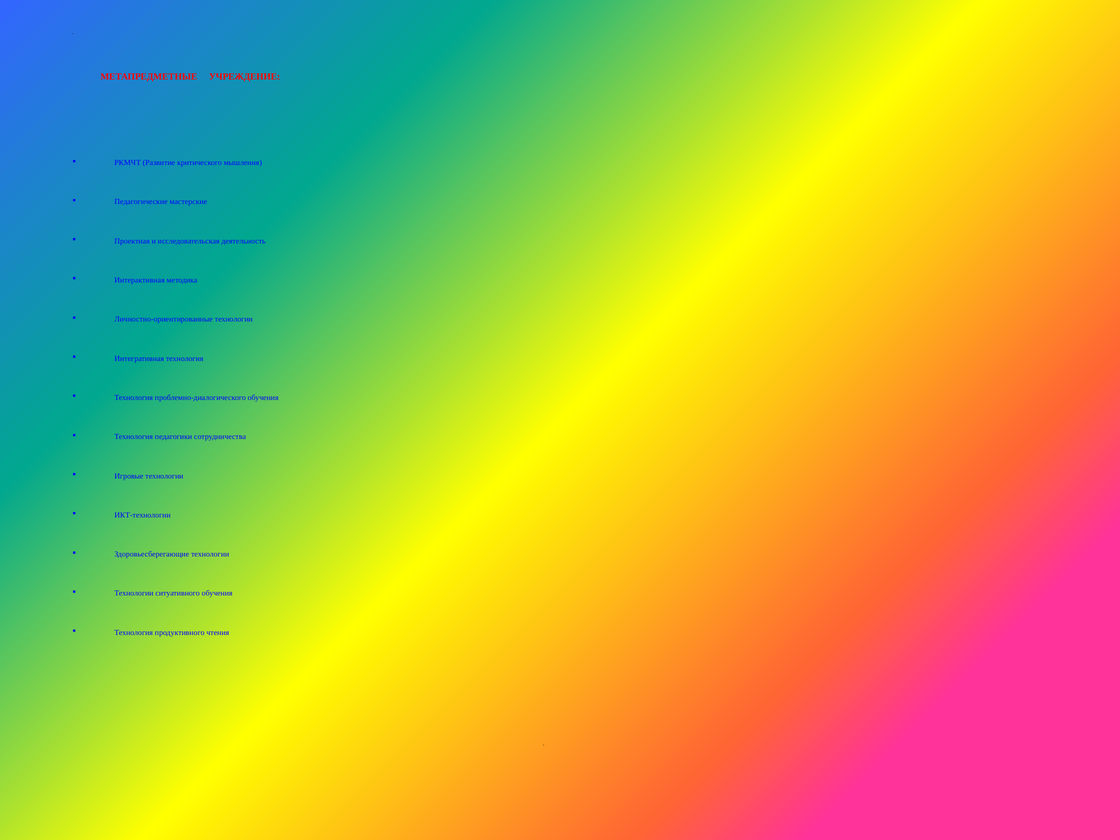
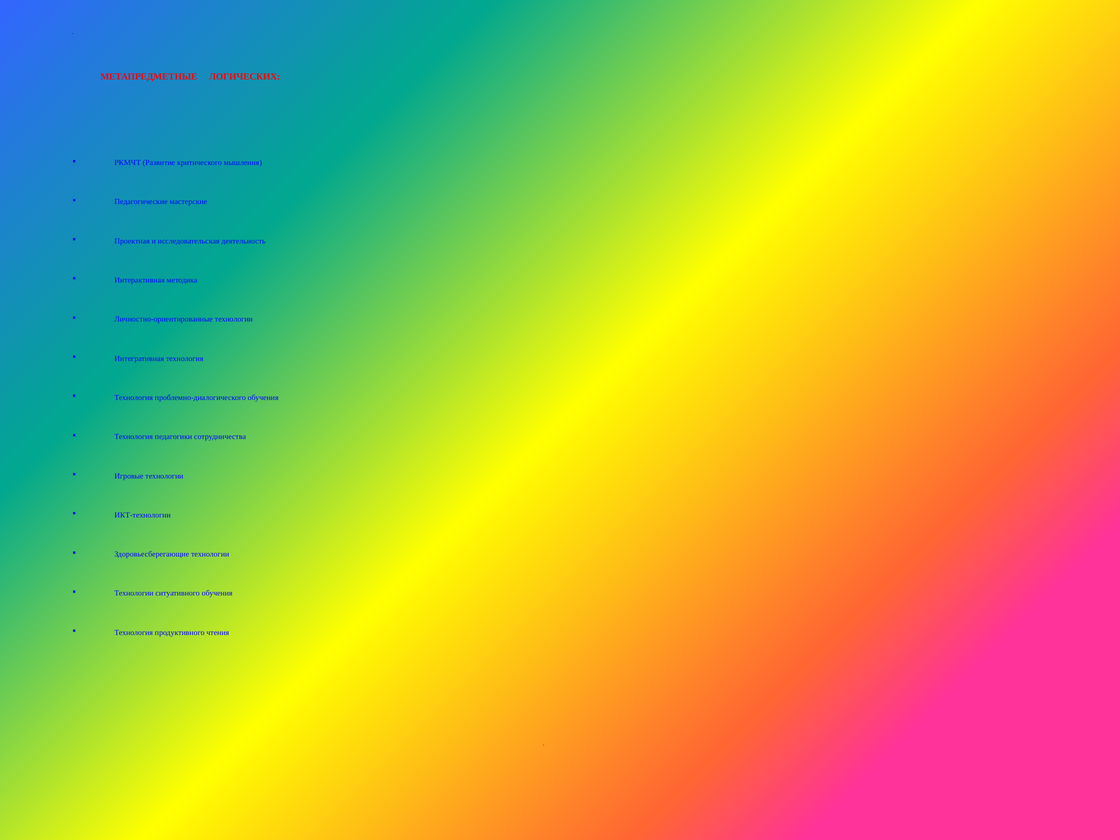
УЧРЕЖДЕНИЕ: УЧРЕЖДЕНИЕ -> ЛОГИЧЕСКИХ (245, 77)
